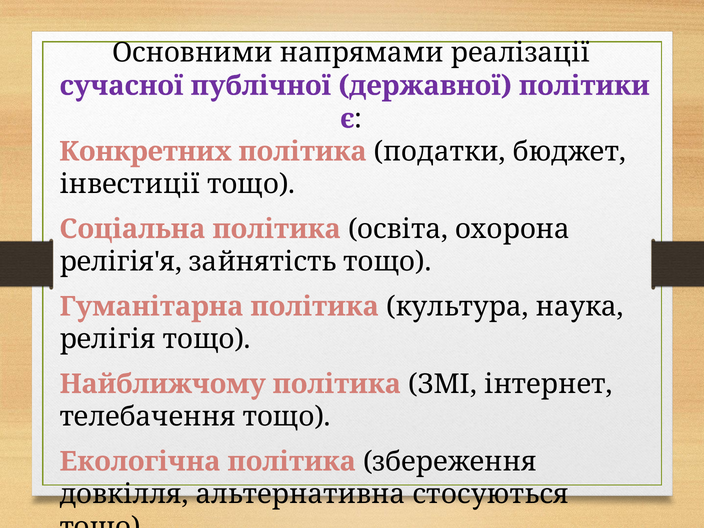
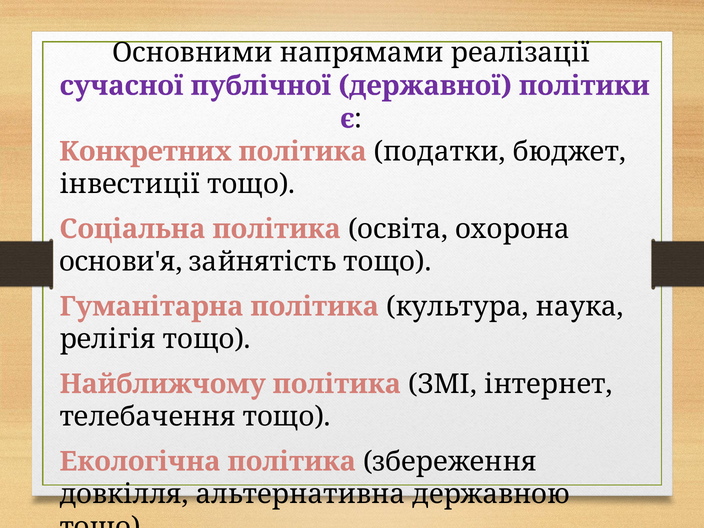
релігія'я: релігія'я -> основи'я (121, 262)
стосуються: стосуються -> державною (491, 494)
